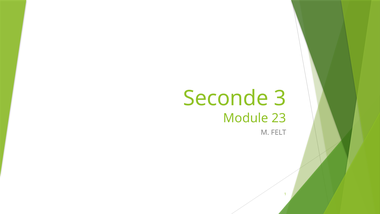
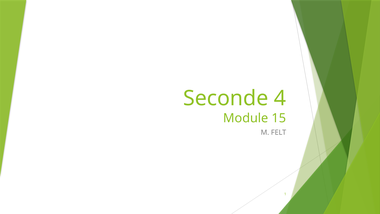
3: 3 -> 4 (280, 98)
23: 23 -> 15 (279, 118)
